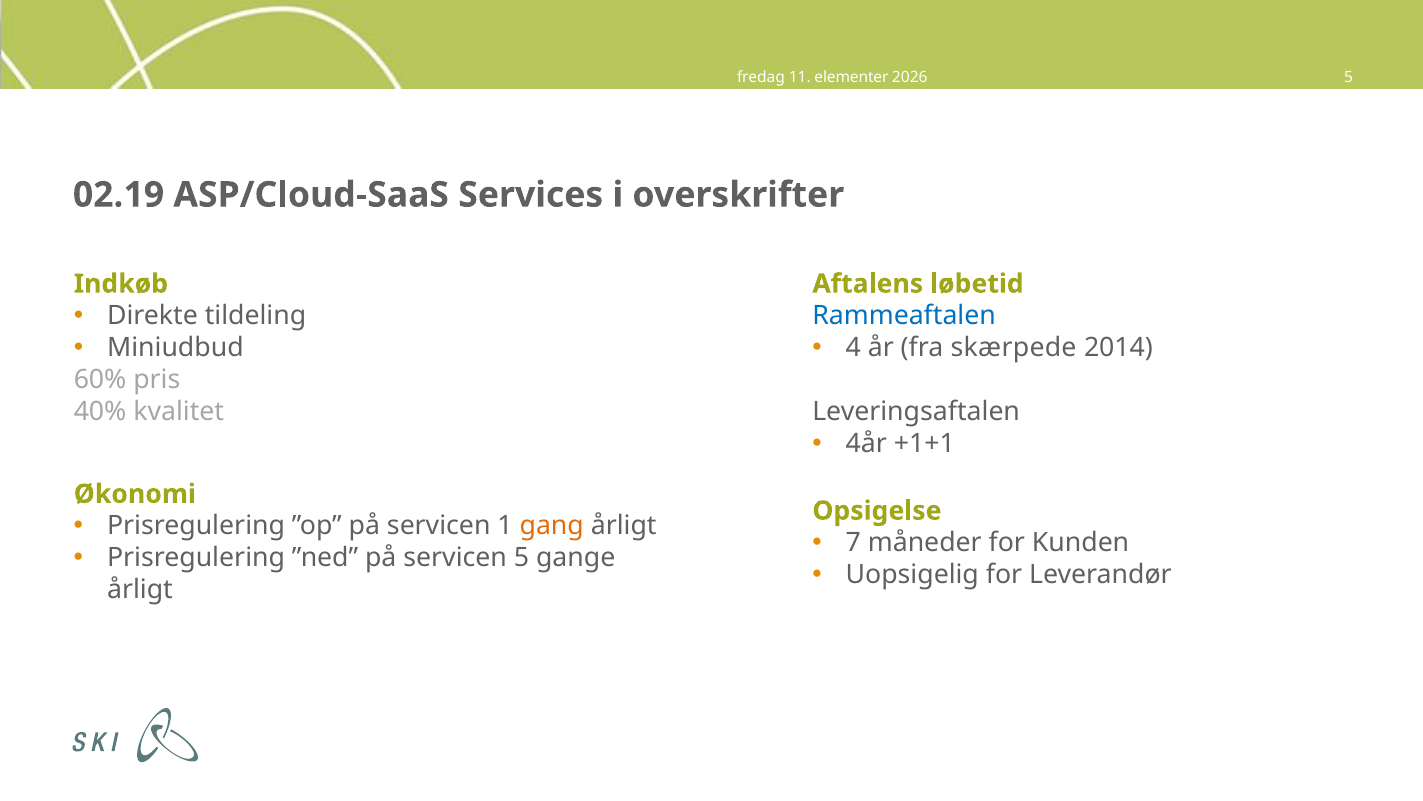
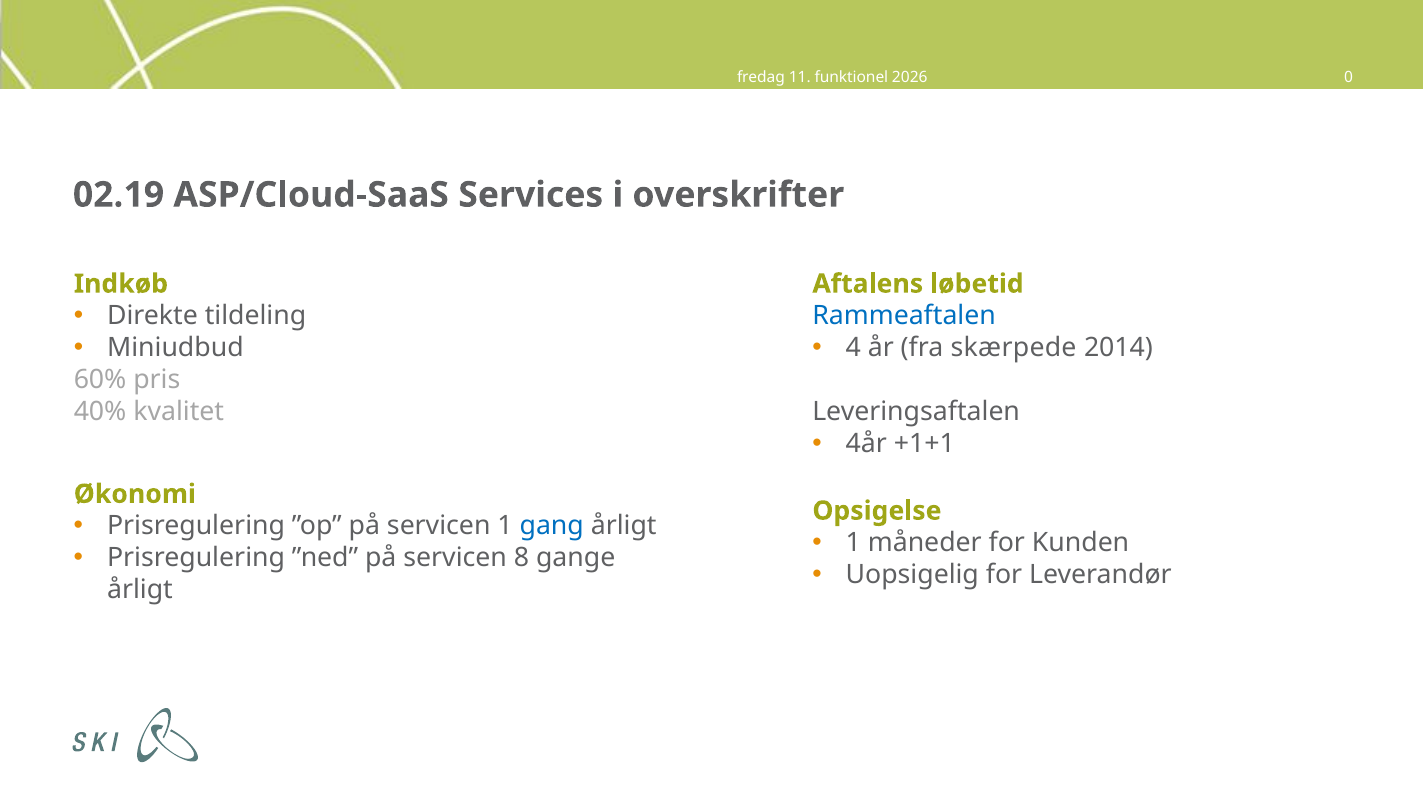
elementer: elementer -> funktionel (851, 77)
5: 5 -> 0 (1349, 77)
gang colour: orange -> blue (552, 526)
7: 7 -> 1 (853, 543)
servicen 5: 5 -> 8 (522, 558)
